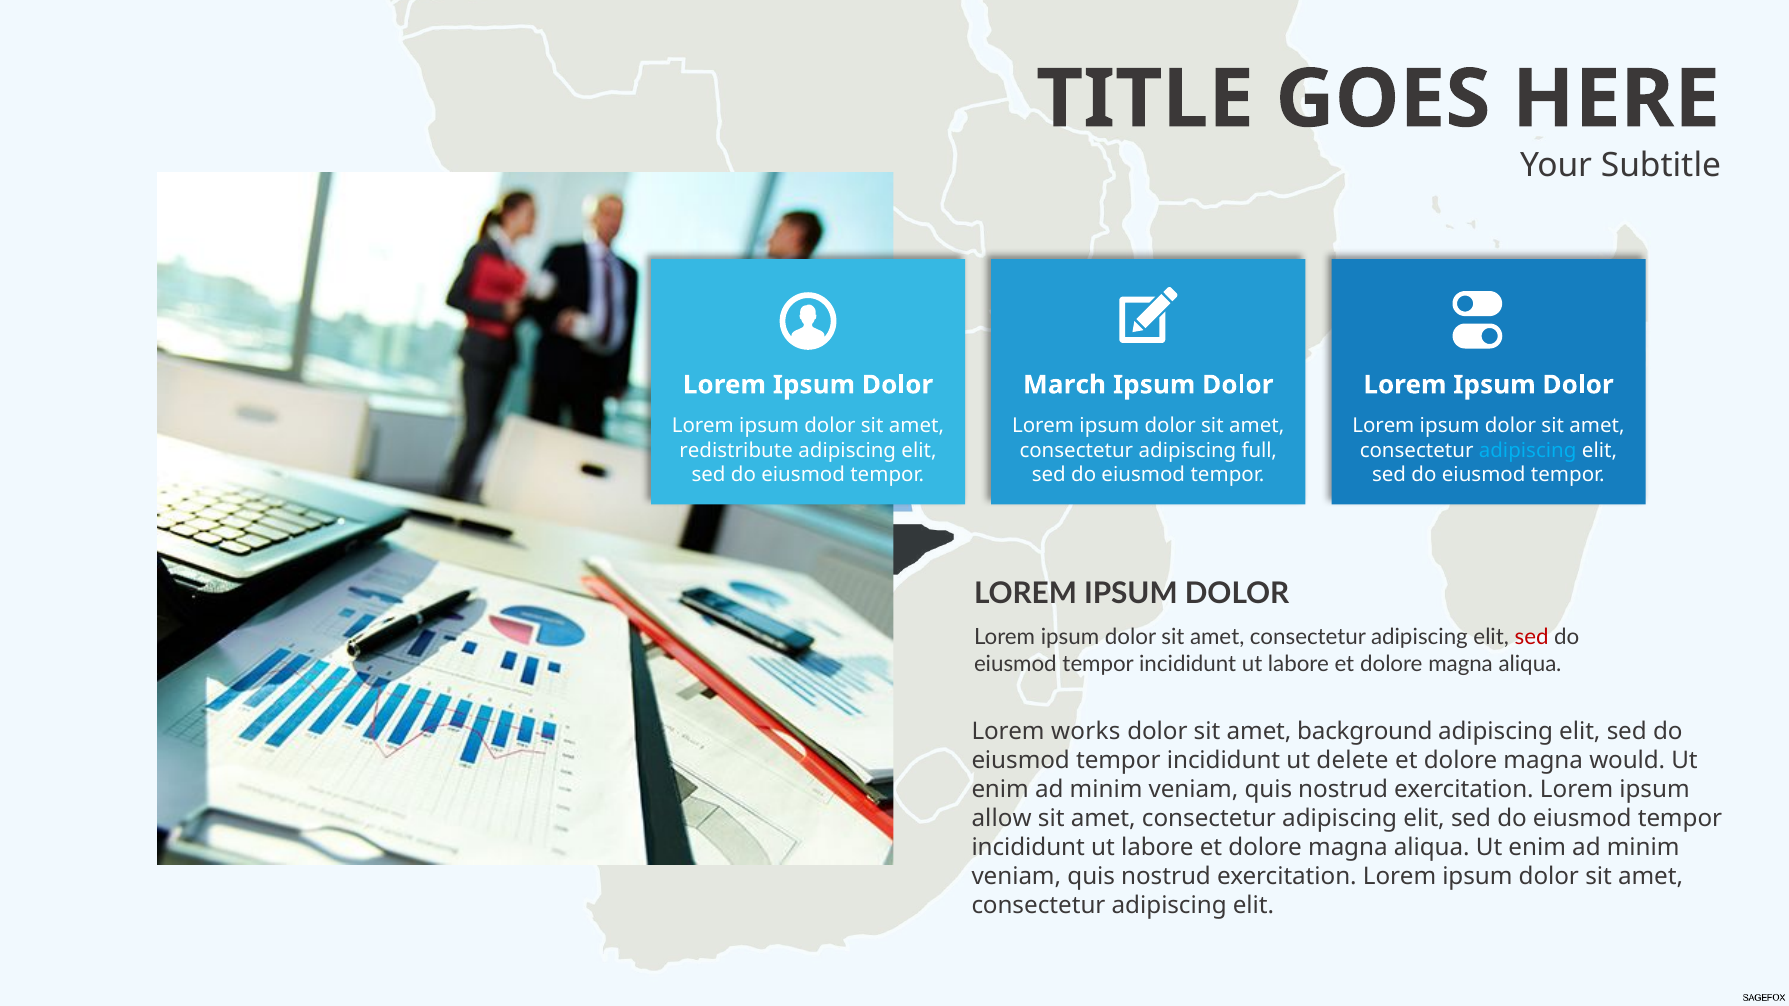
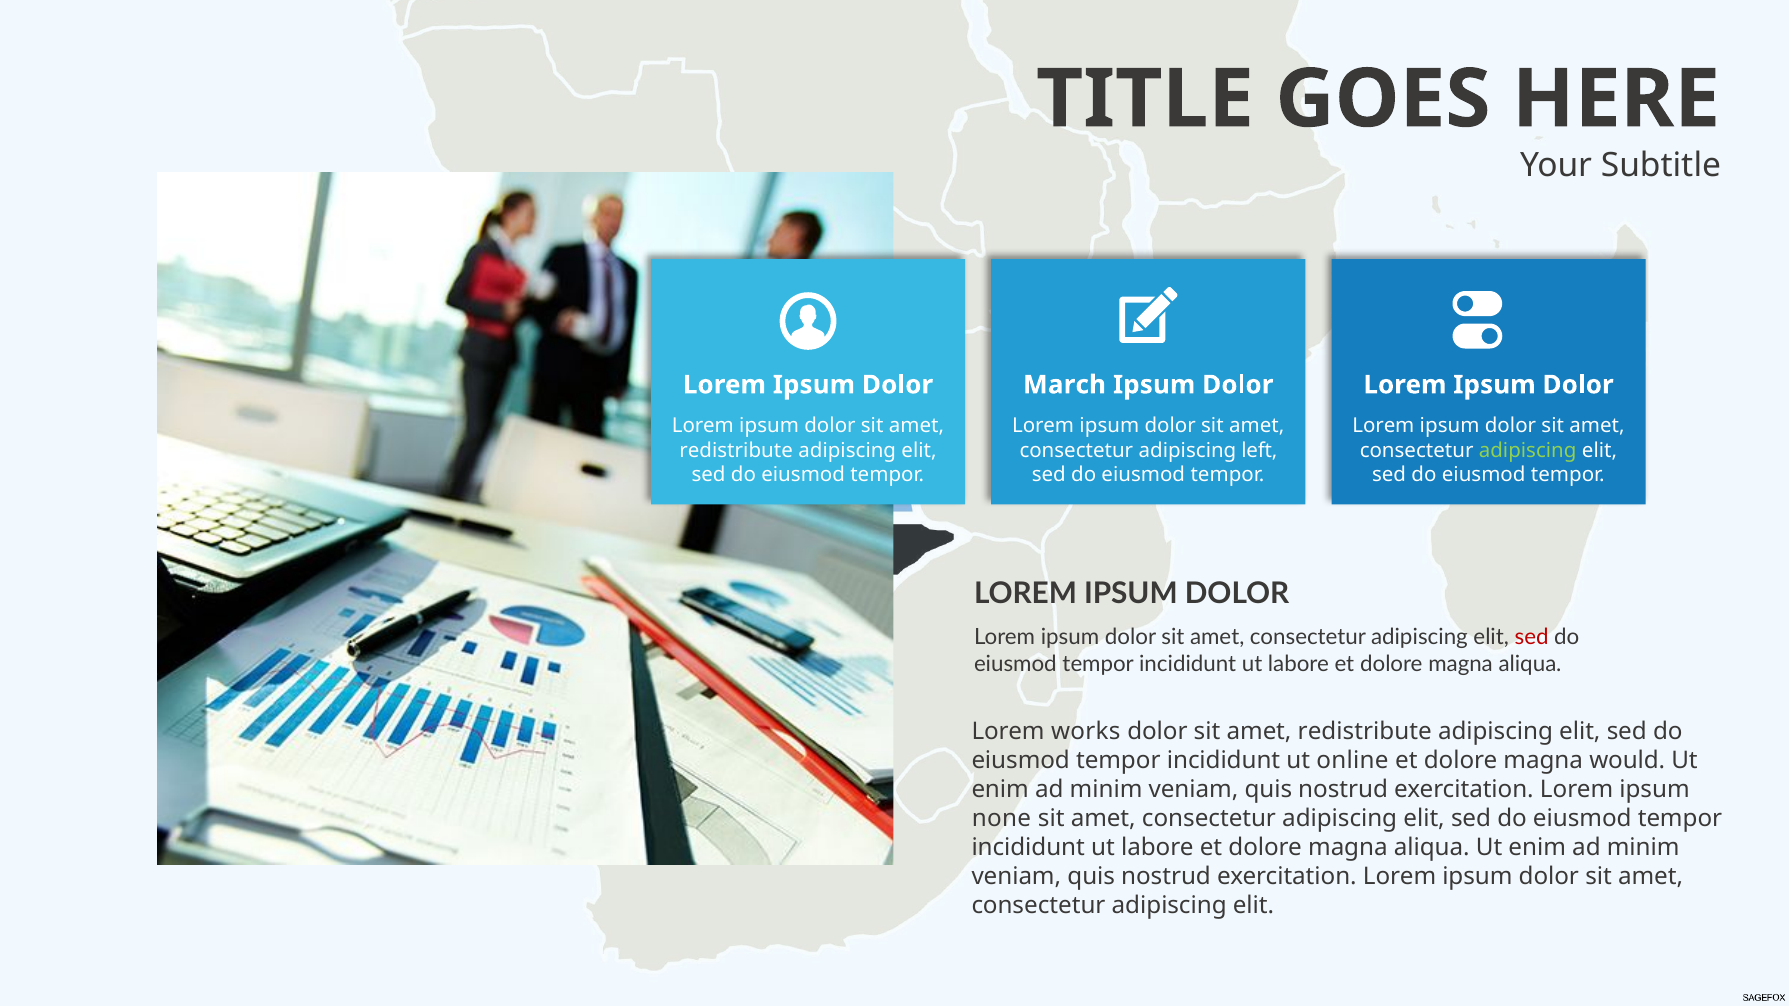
full: full -> left (1259, 451)
adipiscing colour: light blue -> light green (1528, 451)
background: background -> redistribute (1365, 731)
delete: delete -> online (1353, 760)
allow: allow -> none (1001, 819)
